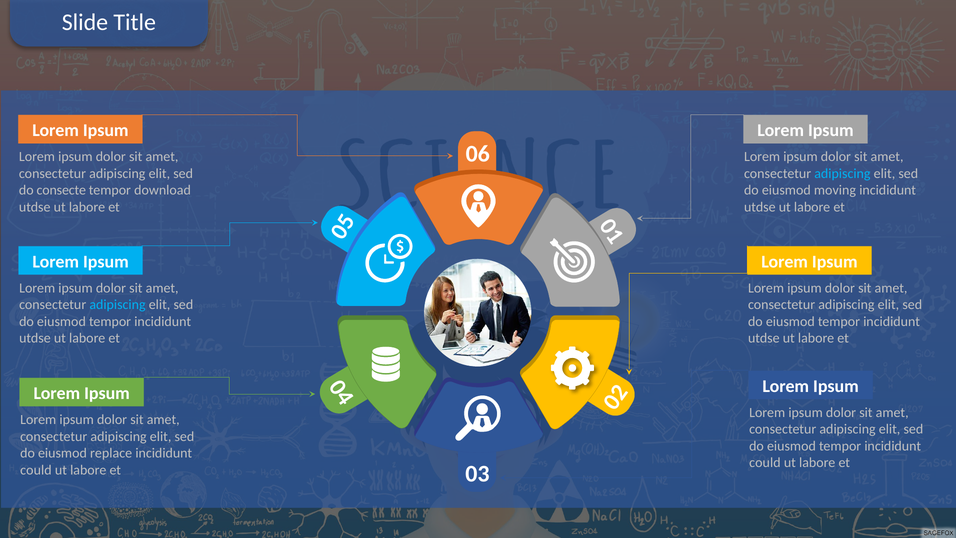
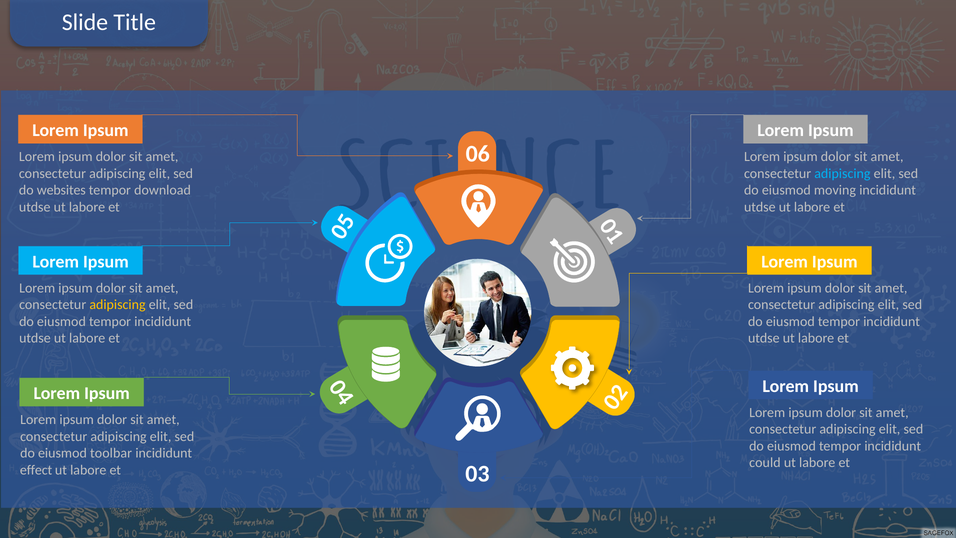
consecte: consecte -> websites (61, 190)
adipiscing colour: light blue -> yellow (117, 305)
replace: replace -> toolbar (111, 453)
could: could -> effect (36, 470)
